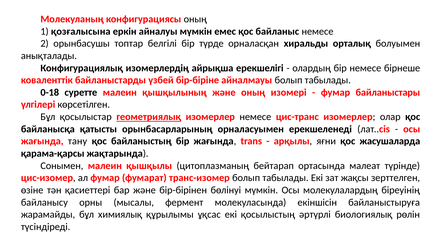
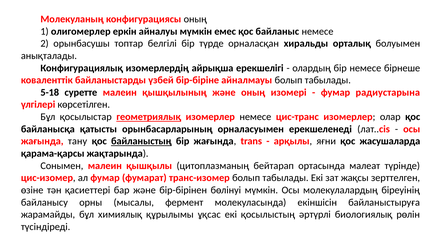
қозғалысына: қозғалысына -> олигомерлер (81, 31)
0-18: 0-18 -> 5-18 (50, 93)
байланыстары: байланыстары -> радиустарына (388, 93)
байланыстың underline: none -> present (141, 141)
